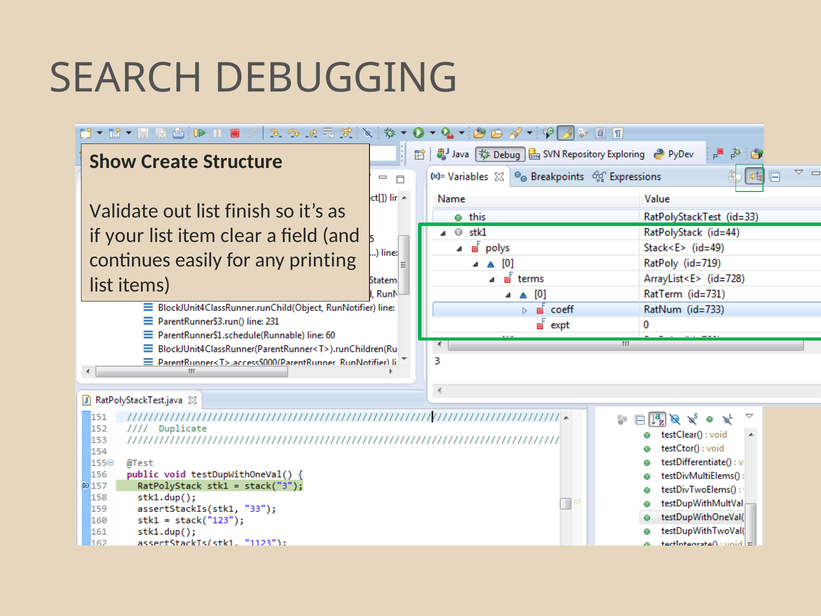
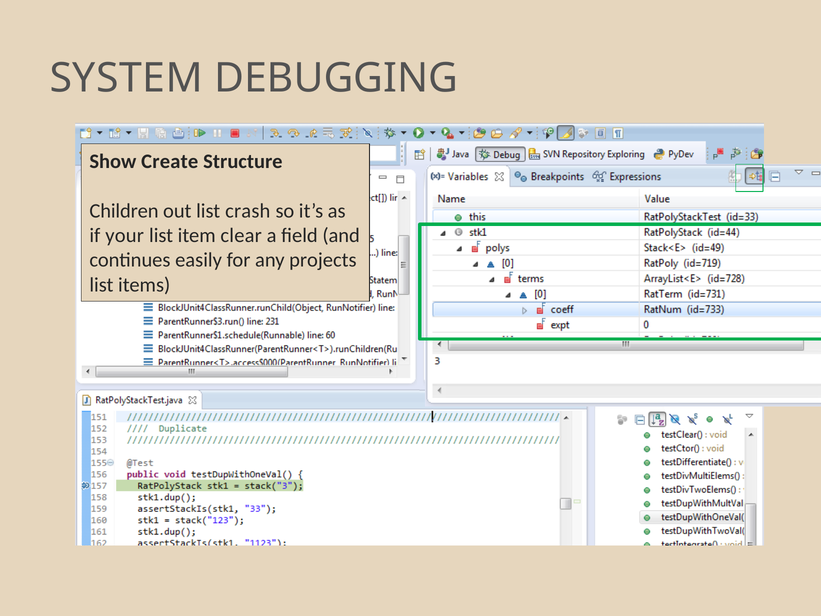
SEARCH: SEARCH -> SYSTEM (126, 78)
Validate: Validate -> Children (124, 211)
finish: finish -> crash (248, 211)
printing: printing -> projects (323, 260)
